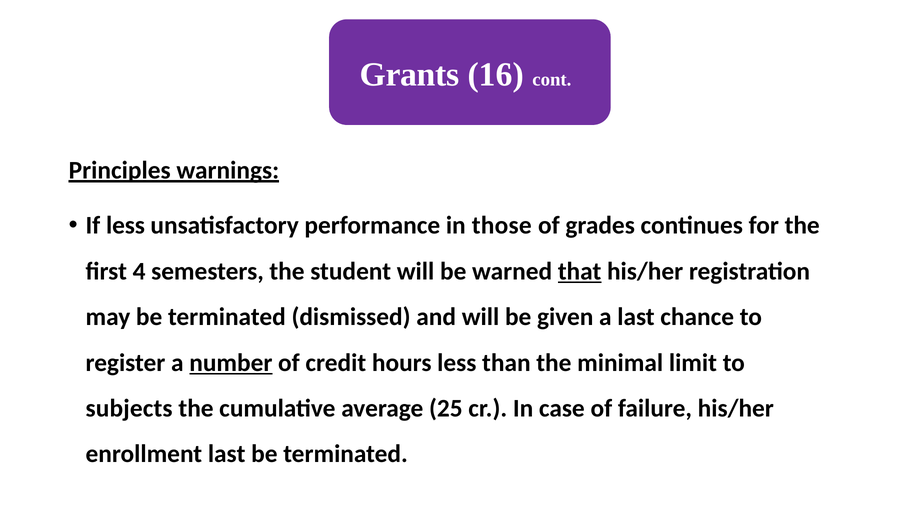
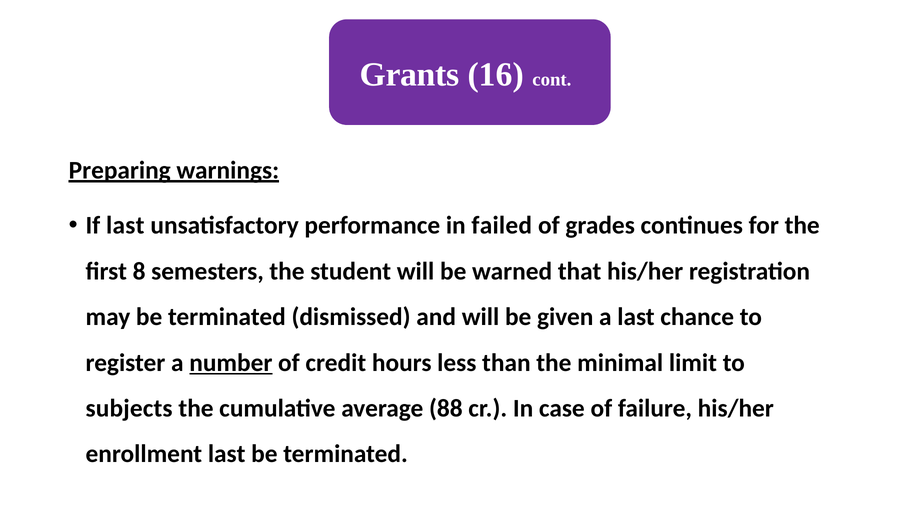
Principles: Principles -> Preparing (120, 170)
If less: less -> last (125, 226)
those: those -> failed (502, 226)
4: 4 -> 8 (139, 271)
that underline: present -> none (580, 271)
25: 25 -> 88 (446, 408)
